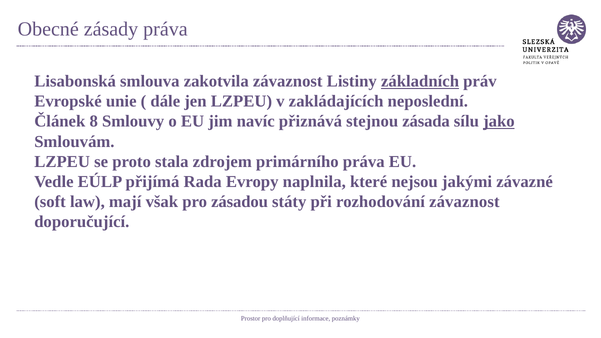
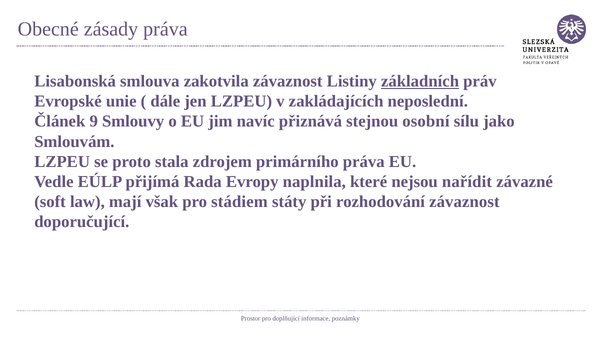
8: 8 -> 9 (94, 122)
zásada: zásada -> osobní (426, 122)
jako underline: present -> none (499, 122)
jakými: jakými -> nařídit (467, 182)
zásadou: zásadou -> stádiem (239, 202)
